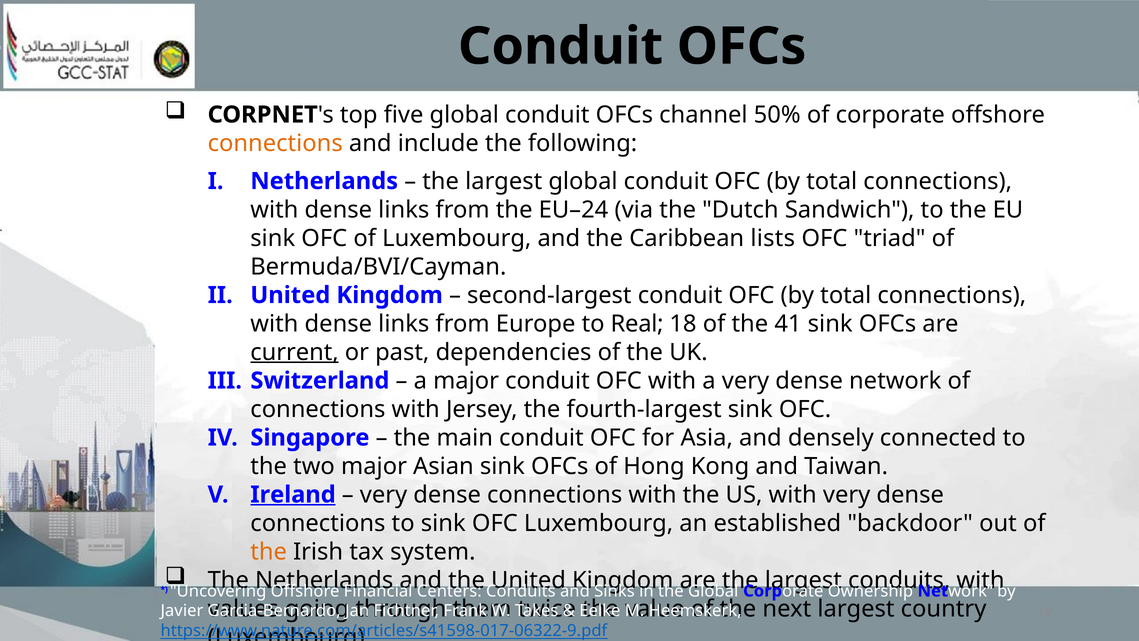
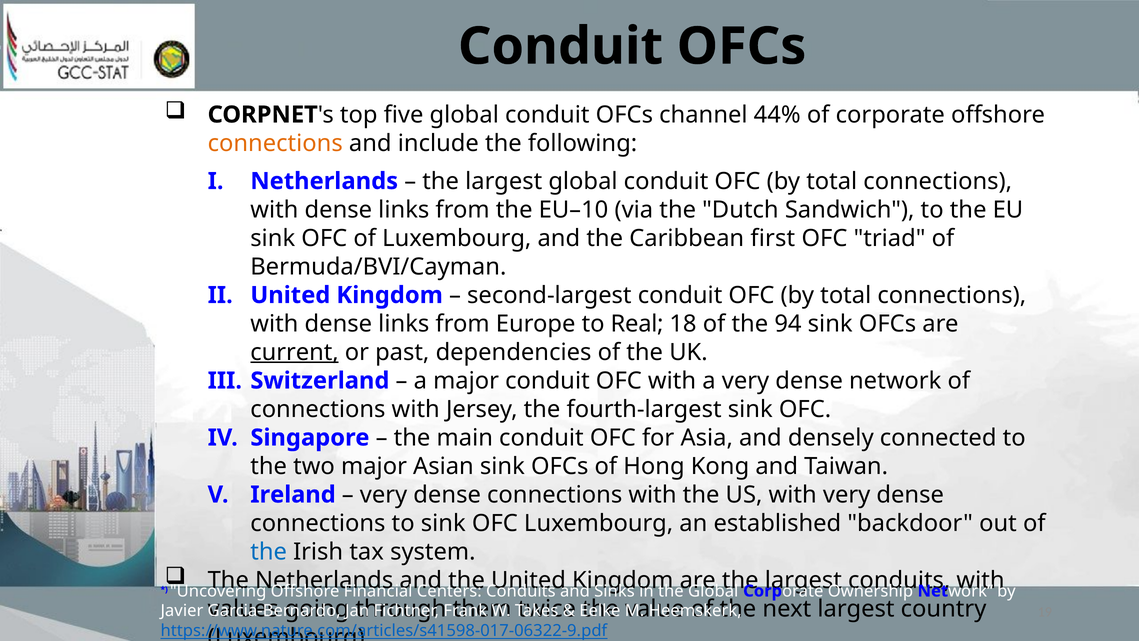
50%: 50% -> 44% (777, 115)
EU–24: EU–24 -> EU–10 (573, 210)
lists: lists -> first (773, 238)
41: 41 -> 94 (788, 324)
Ireland underline: present -> none (293, 494)
the colour: orange -> blue (269, 551)
